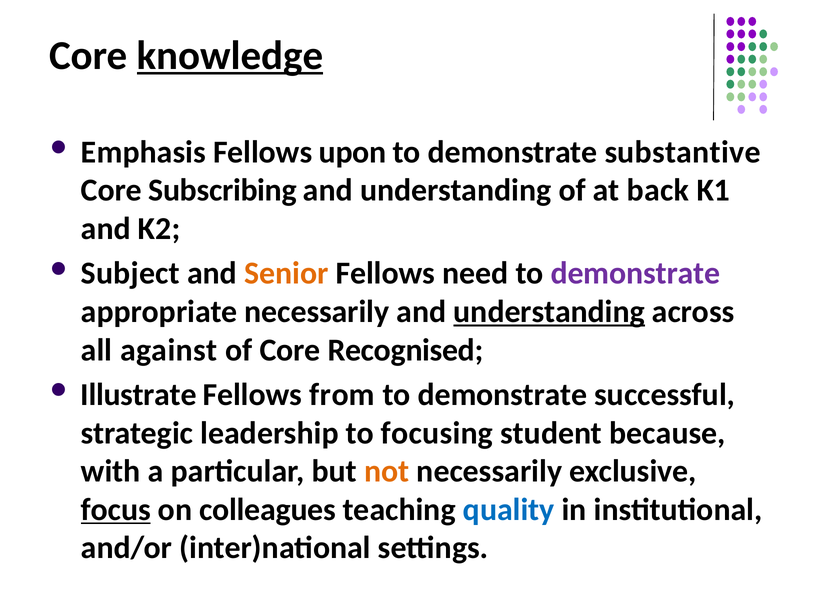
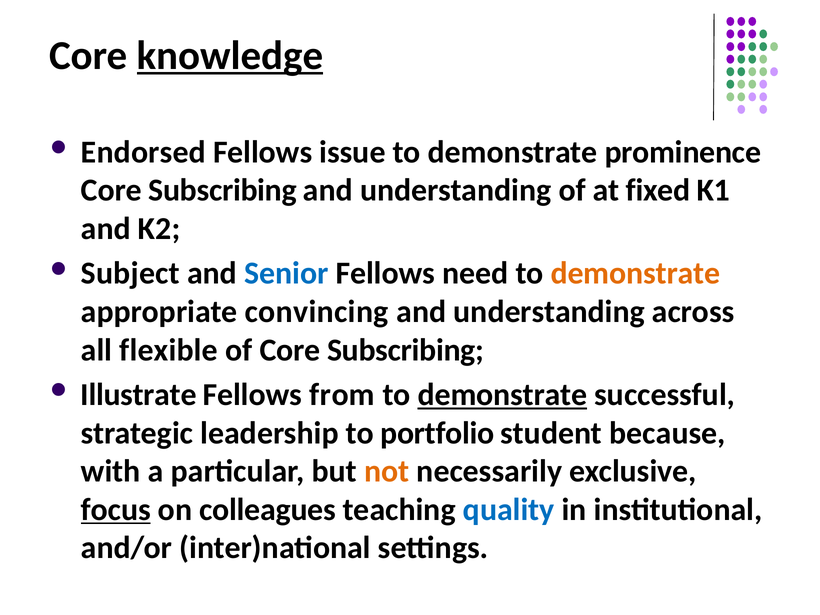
Emphasis: Emphasis -> Endorsed (143, 152)
upon: upon -> issue (352, 152)
substantive: substantive -> prominence (683, 152)
back: back -> fixed (658, 190)
Senior colour: orange -> blue (287, 273)
demonstrate colour: purple -> orange (635, 273)
appropriate necessarily: necessarily -> convincing (317, 312)
understanding underline: present -> none (549, 312)
against: against -> flexible (169, 350)
of Core Recognised: Recognised -> Subscribing (406, 350)
demonstrate underline: none -> present (503, 395)
focusing: focusing -> portfolio (437, 433)
